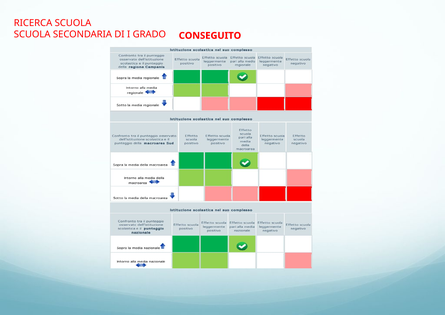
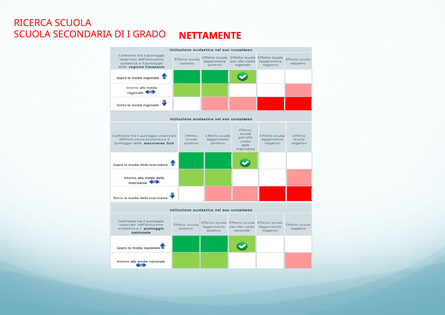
CONSEGUITO: CONSEGUITO -> NETTAMENTE (210, 36)
